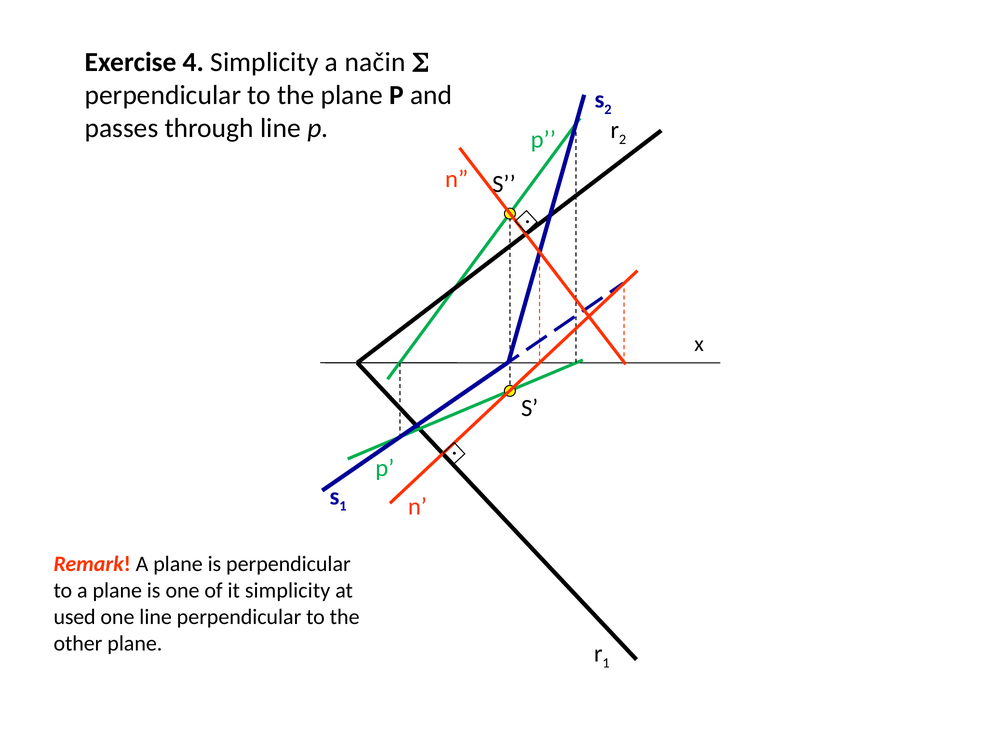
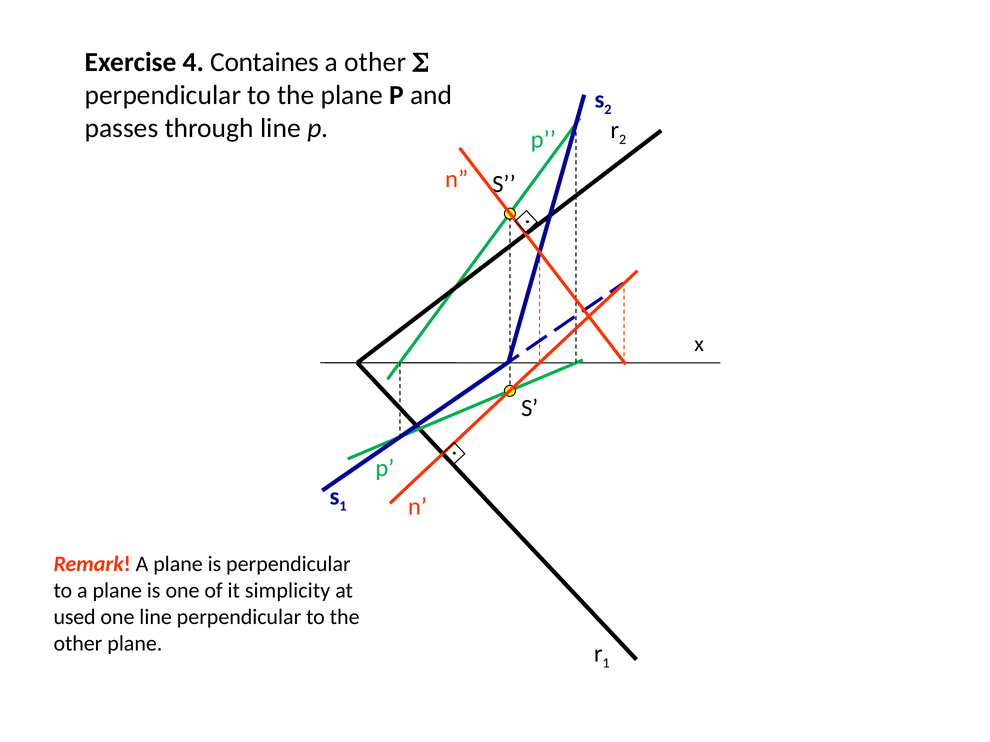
4 Simplicity: Simplicity -> Containes (265, 62)
a način: način -> other (375, 62)
